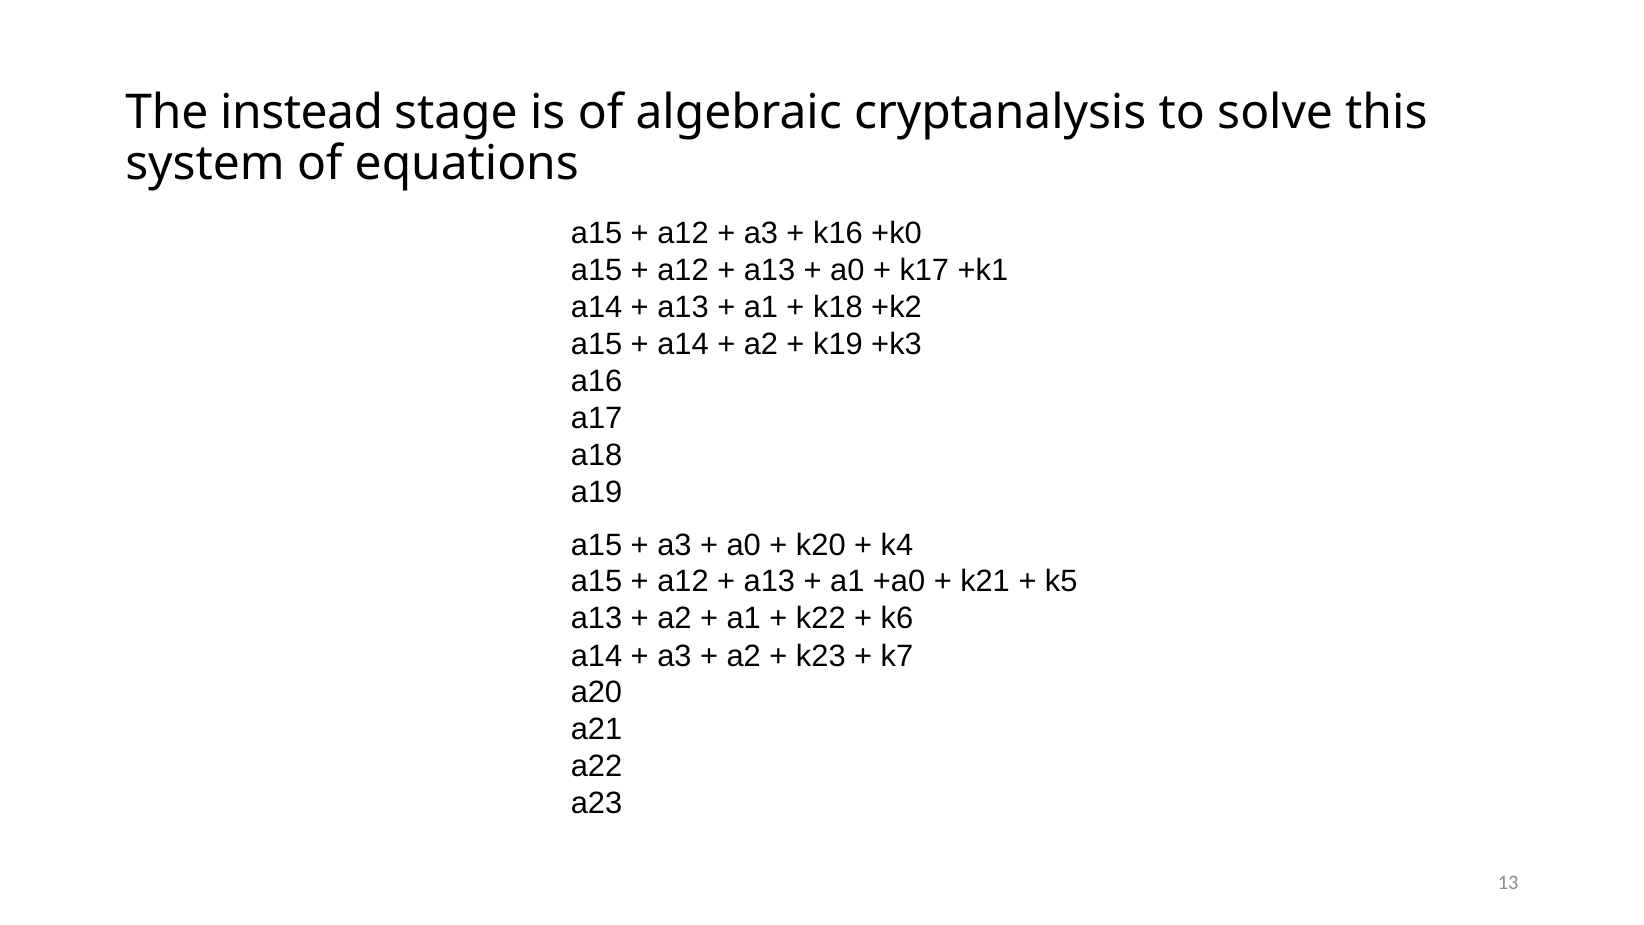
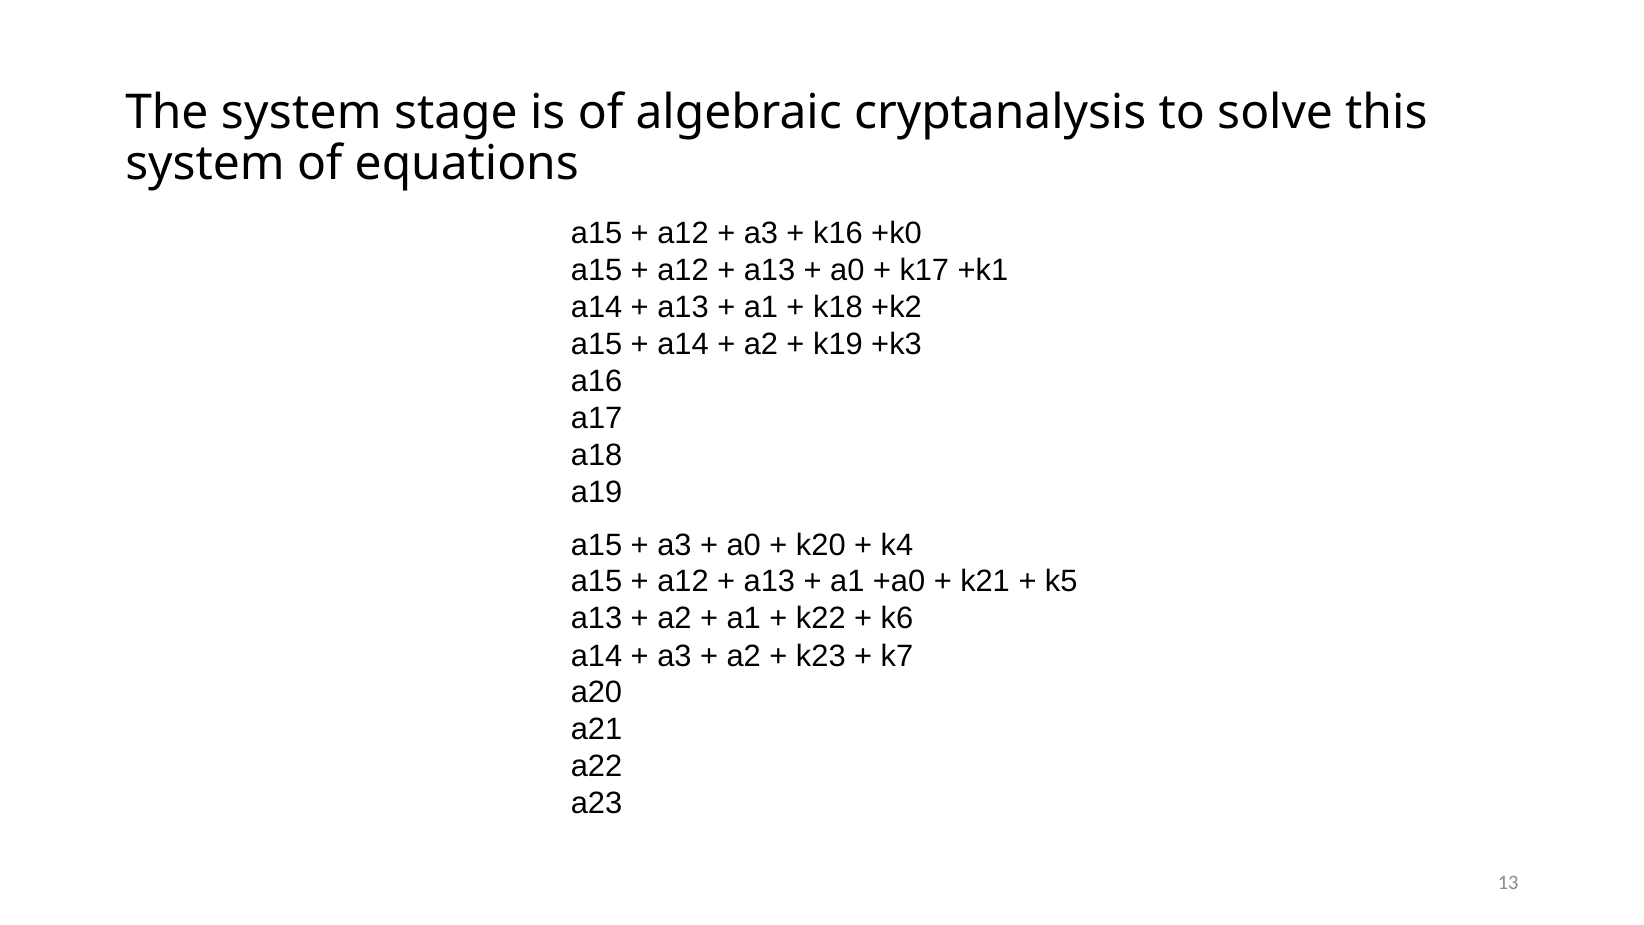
The instead: instead -> system (301, 112)
